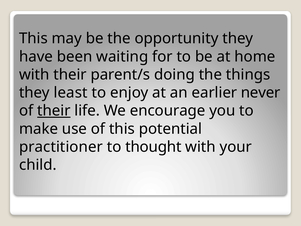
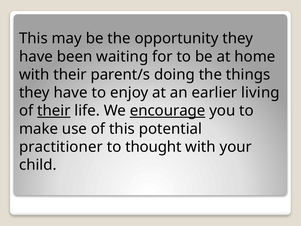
least: least -> have (71, 93)
never: never -> living (260, 93)
encourage underline: none -> present (168, 111)
